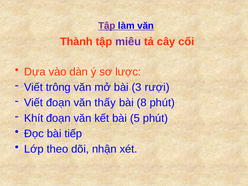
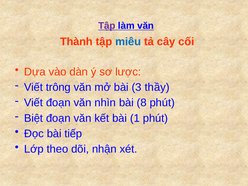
miêu colour: purple -> blue (128, 42)
rượi: rượi -> thầy (157, 87)
thấy: thấy -> nhìn (105, 103)
Khít: Khít -> Biệt (34, 118)
5: 5 -> 1 (135, 118)
